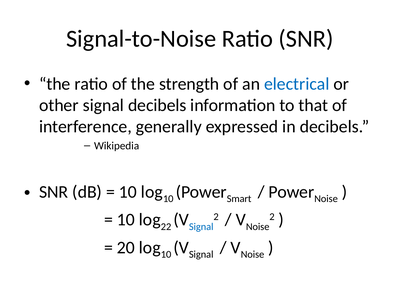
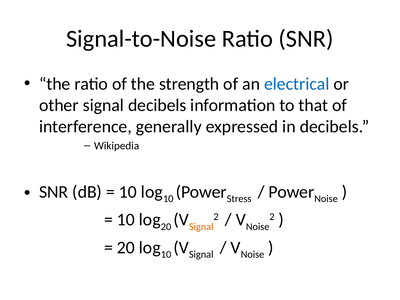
Smart: Smart -> Stress (239, 199)
22: 22 -> 20 (166, 227)
Signal colour: blue -> orange (201, 227)
